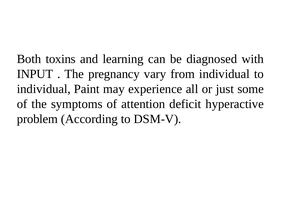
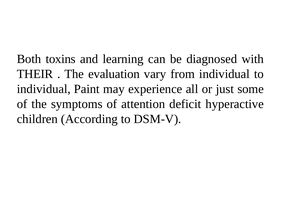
INPUT: INPUT -> THEIR (35, 74)
pregnancy: pregnancy -> evaluation (114, 74)
problem: problem -> children (37, 119)
